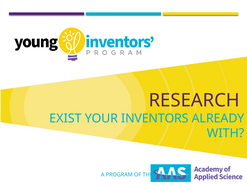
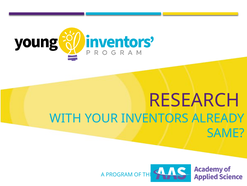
EXIST: EXIST -> WITH (65, 118)
WITH: WITH -> SAME (226, 133)
